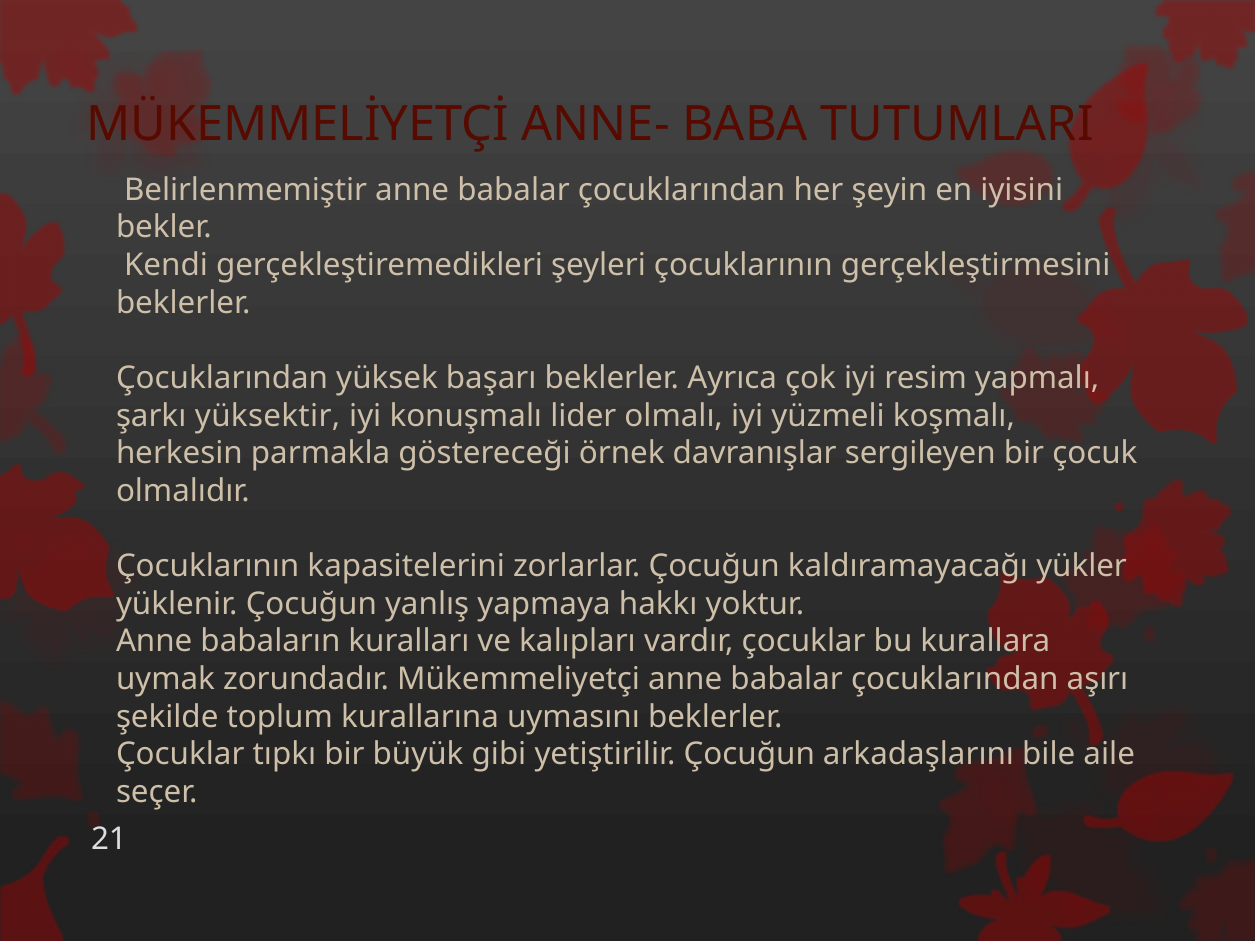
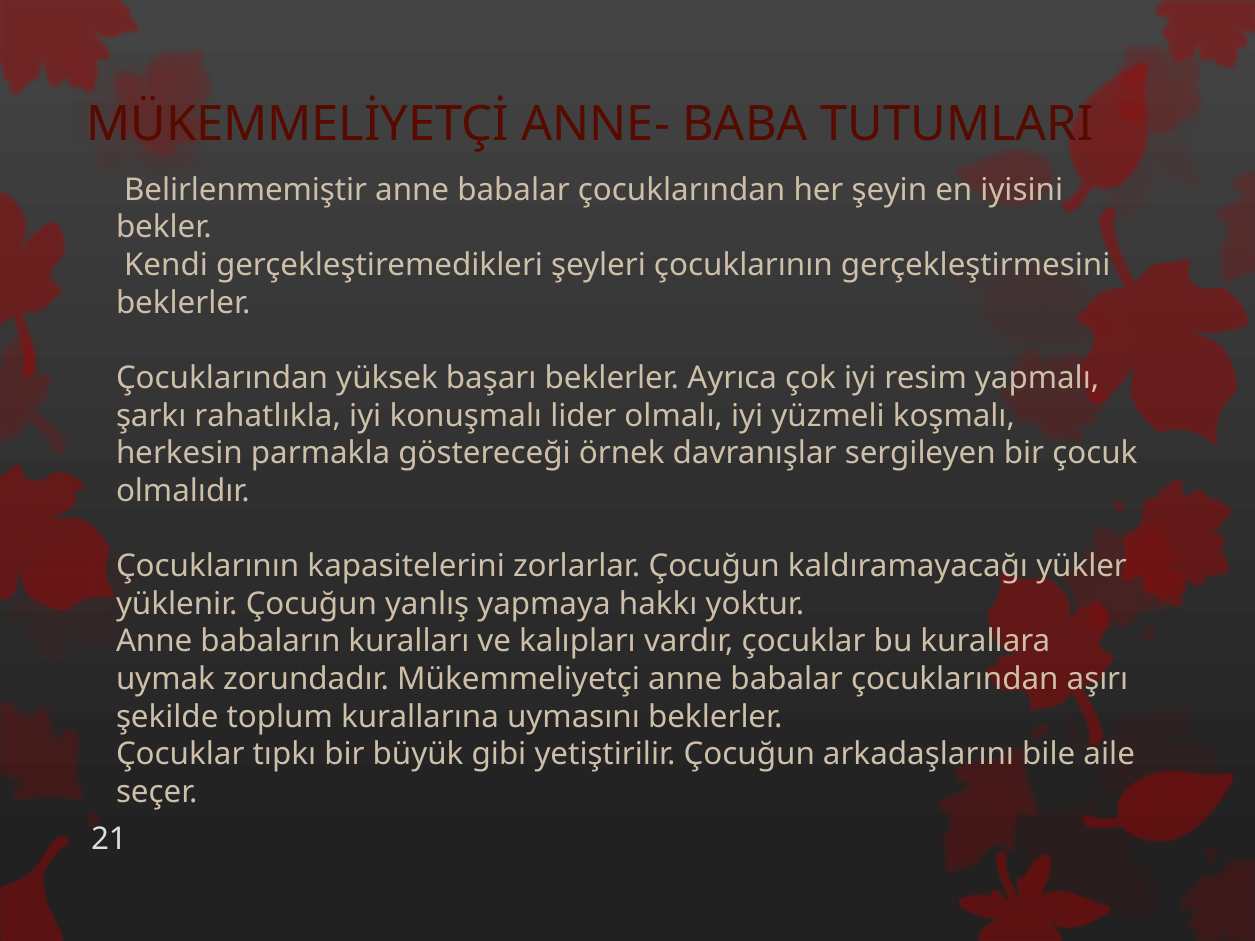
yüksektir: yüksektir -> rahatlıkla (268, 416)
